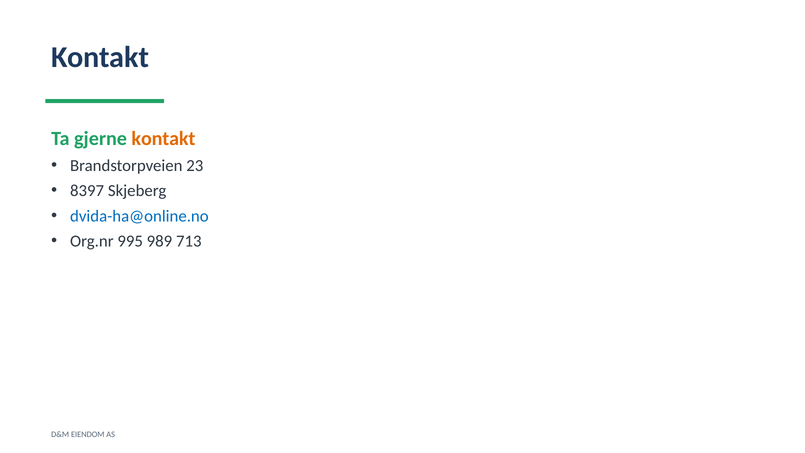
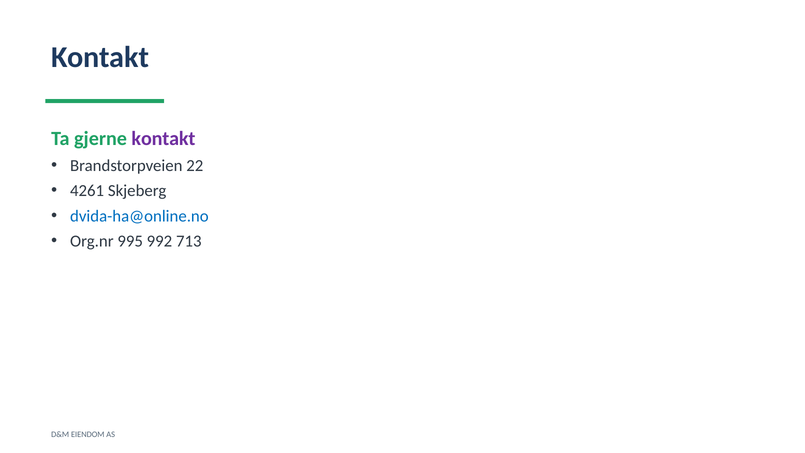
kontakt colour: orange -> purple (163, 139)
23: 23 -> 22 (195, 166)
8397: 8397 -> 4261 (87, 191)
989: 989 -> 992 (159, 241)
